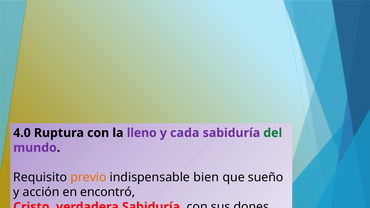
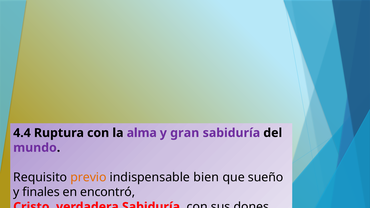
4.0: 4.0 -> 4.4 (22, 133)
lleno: lleno -> alma (142, 133)
cada: cada -> gran (185, 133)
del colour: green -> black (273, 133)
acción: acción -> finales (41, 192)
